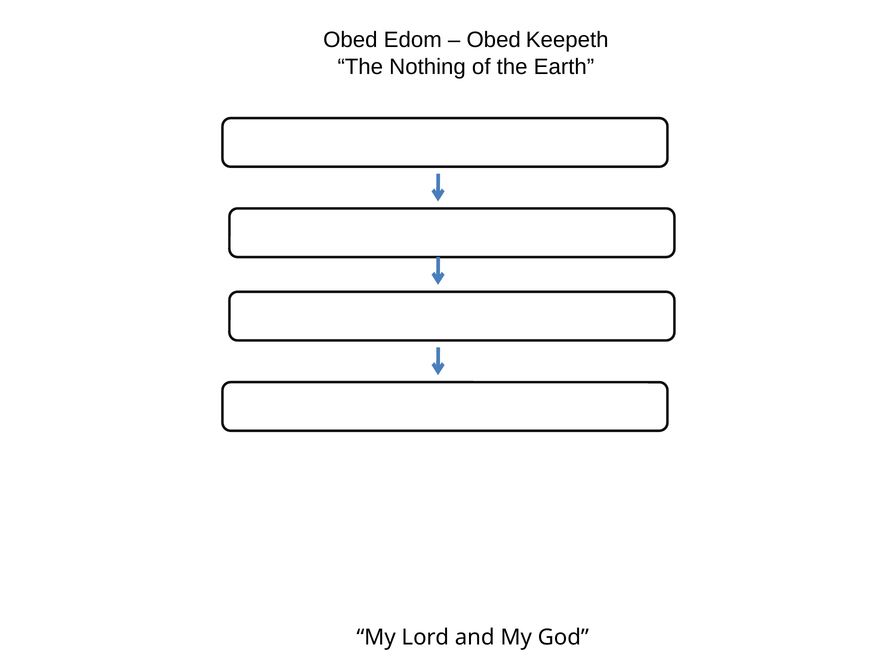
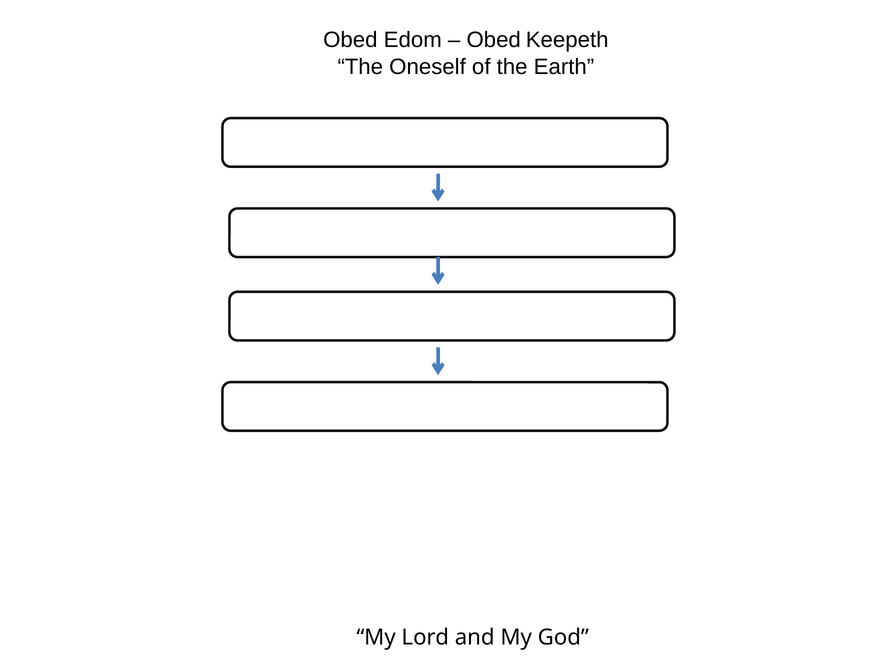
Nothing: Nothing -> Oneself (428, 67)
